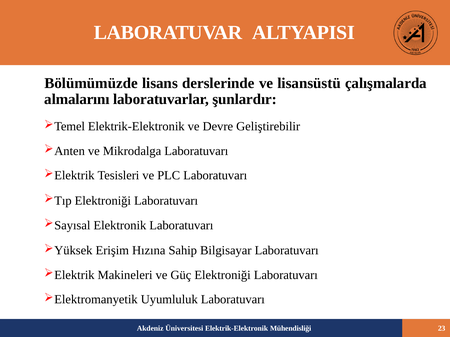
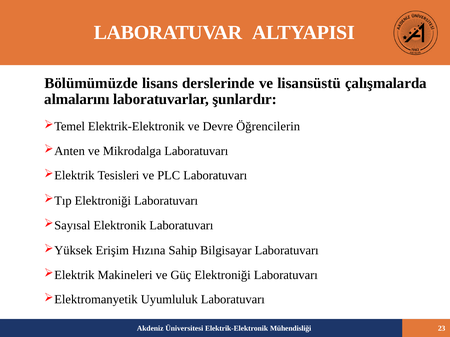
Geliştirebilir: Geliştirebilir -> Öğrencilerin (268, 127)
